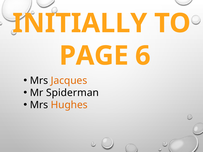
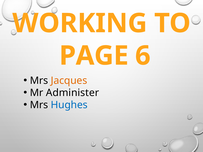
INITIALLY: INITIALLY -> WORKING (80, 23)
Spiderman: Spiderman -> Administer (72, 93)
Hughes colour: orange -> blue (69, 105)
